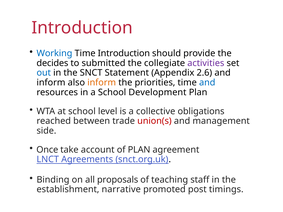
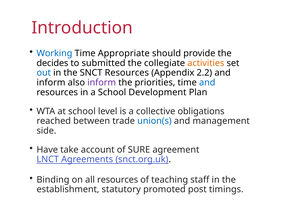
Time Introduction: Introduction -> Appropriate (124, 53)
activities colour: purple -> orange (206, 63)
SNCT Statement: Statement -> Resources (127, 73)
2.6: 2.6 -> 2.2 (204, 73)
inform colour: orange -> purple (102, 83)
union(s colour: red -> blue (154, 121)
Once: Once -> Have (47, 150)
of PLAN: PLAN -> SURE (139, 150)
all proposals: proposals -> resources (118, 180)
narrative: narrative -> statutory (121, 190)
